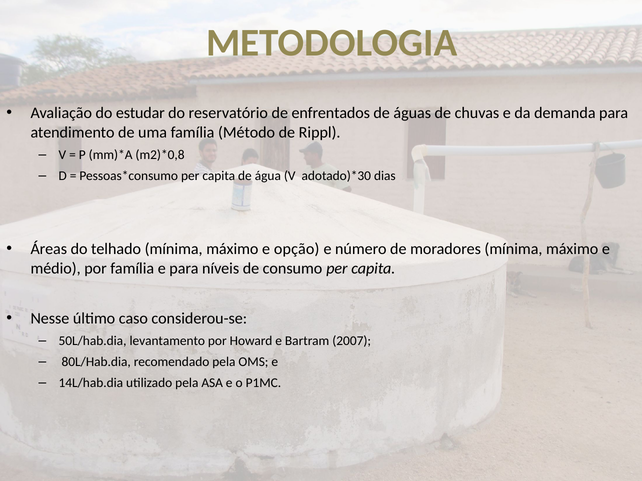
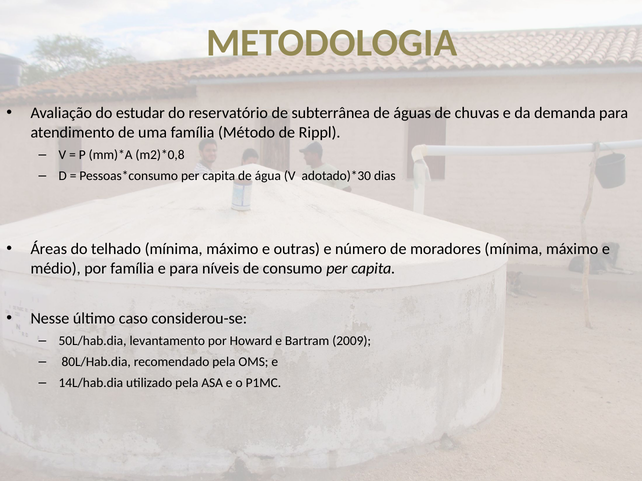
enfrentados: enfrentados -> subterrânea (331, 113)
opção: opção -> outras (297, 249)
2007: 2007 -> 2009 (352, 341)
